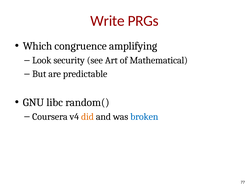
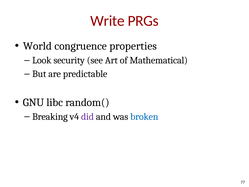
Which: Which -> World (37, 46)
amplifying: amplifying -> properties (133, 46)
Coursera: Coursera -> Breaking (50, 117)
did colour: orange -> purple (87, 117)
